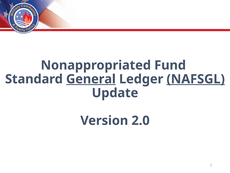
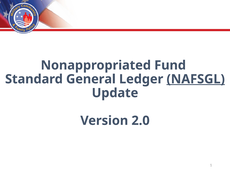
General underline: present -> none (91, 79)
